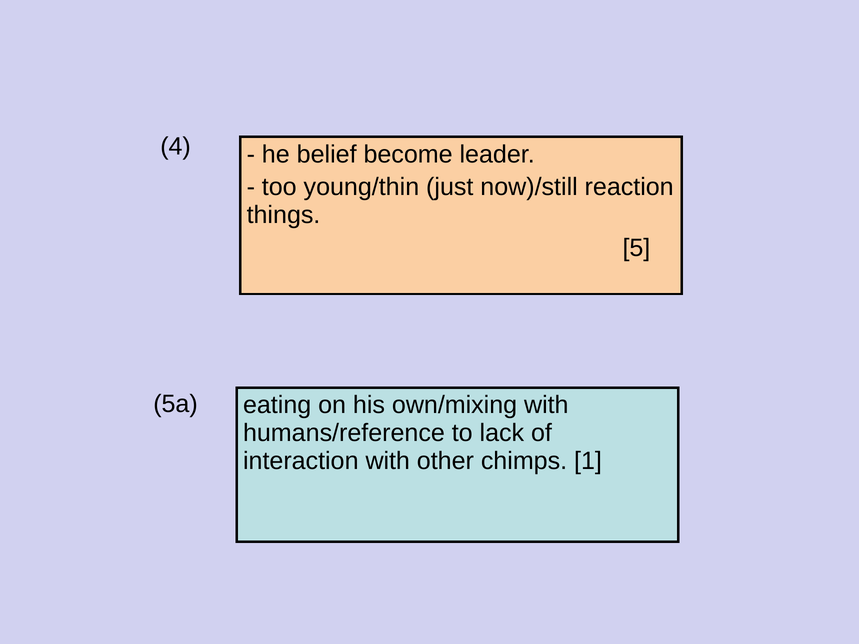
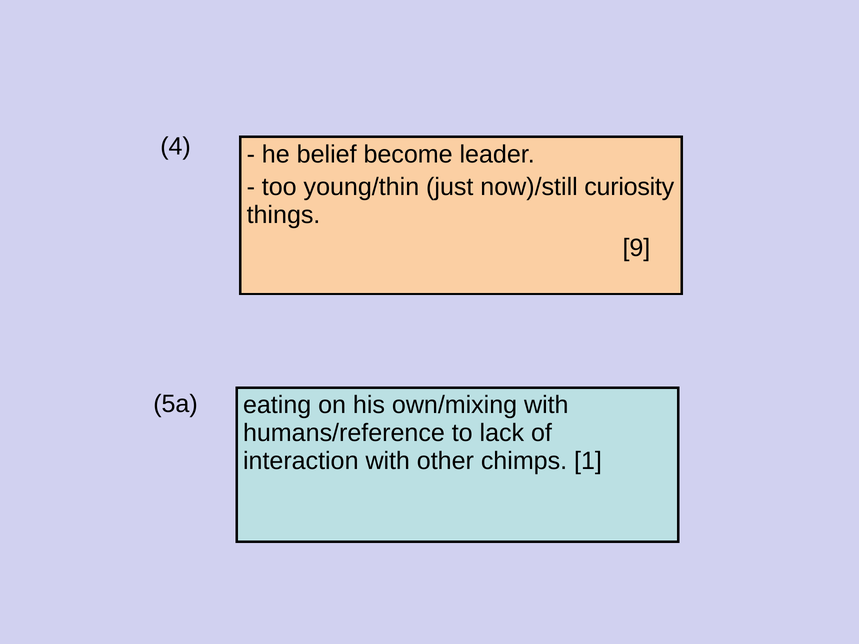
reaction: reaction -> curiosity (629, 187)
5: 5 -> 9 (636, 248)
